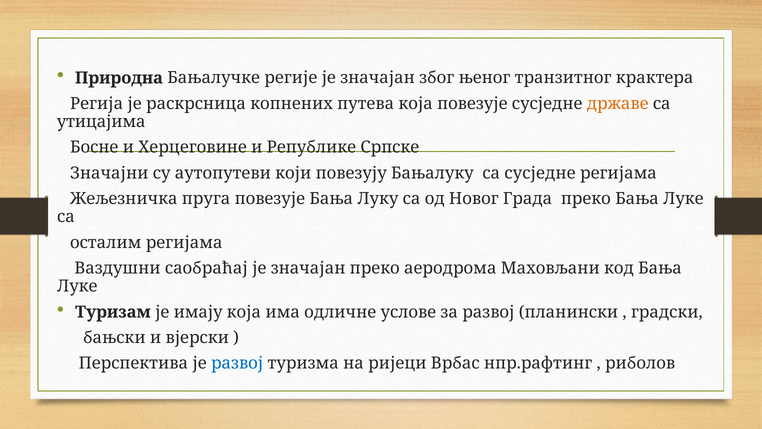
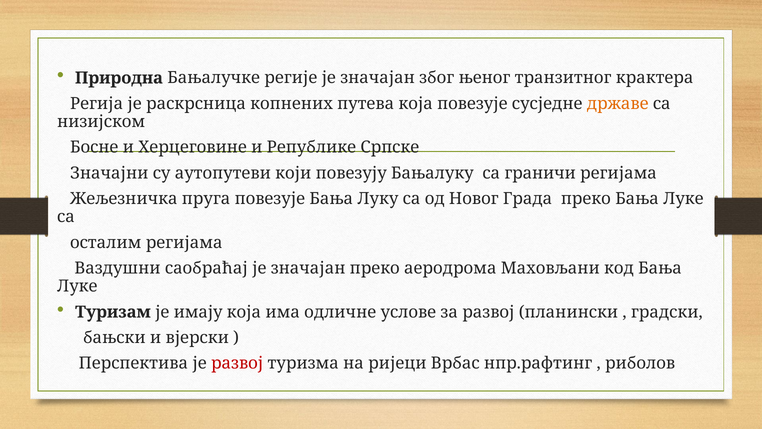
утицајима: утицајима -> низијском (101, 122)
са сусједне: сусједне -> граничи (540, 173)
развој colour: blue -> red (237, 363)
